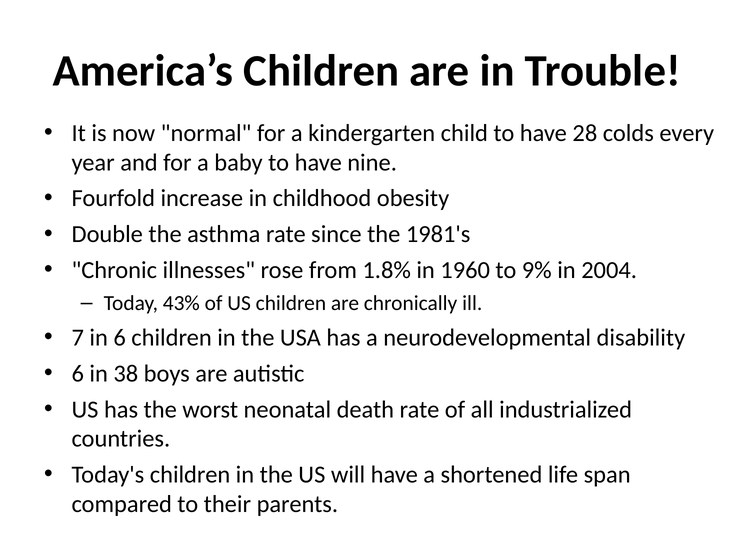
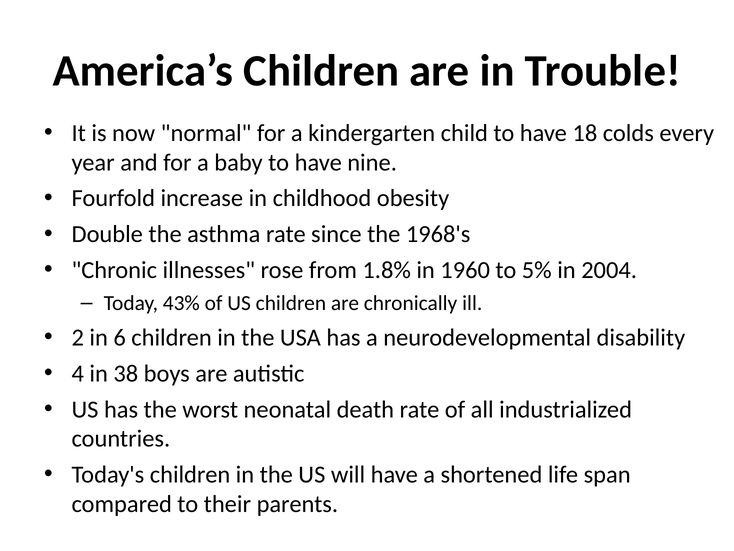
28: 28 -> 18 (585, 133)
1981's: 1981's -> 1968's (438, 234)
9%: 9% -> 5% (537, 270)
7: 7 -> 2 (78, 337)
6: 6 -> 4 (78, 373)
